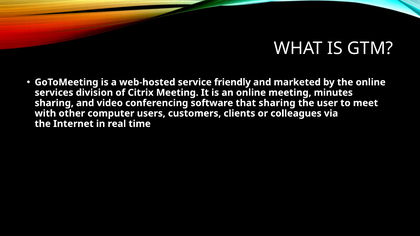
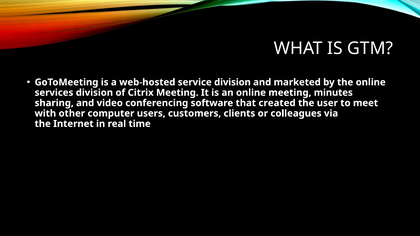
service friendly: friendly -> division (232, 82)
that sharing: sharing -> created (277, 103)
